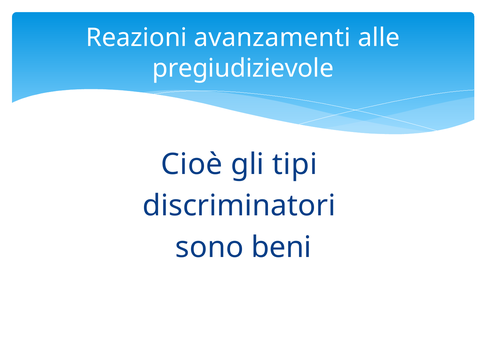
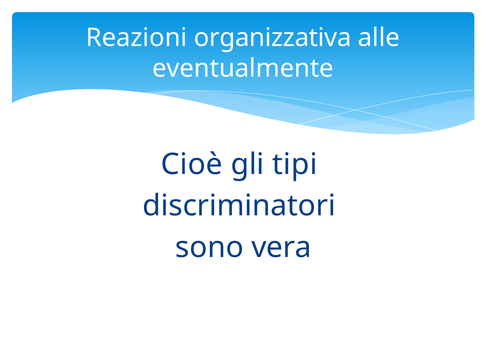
avanzamenti: avanzamenti -> organizzativa (273, 38)
pregiudizievole: pregiudizievole -> eventualmente (243, 68)
beni: beni -> vera (281, 248)
